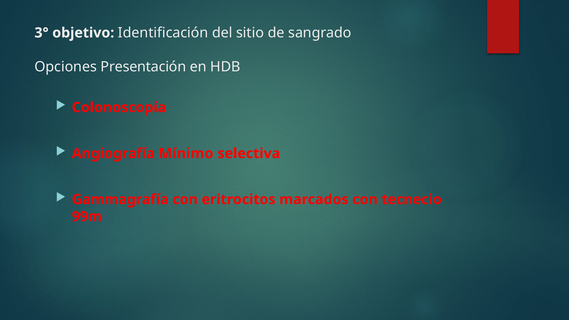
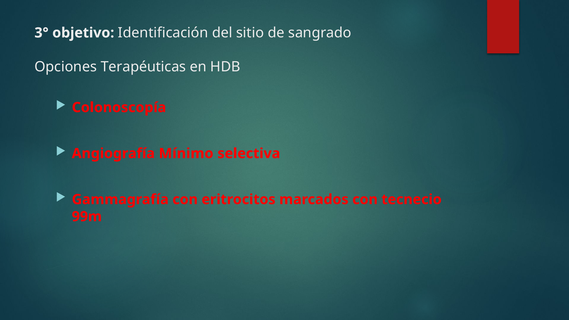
Presentación: Presentación -> Terapéuticas (143, 67)
